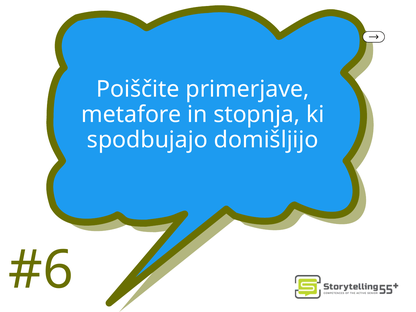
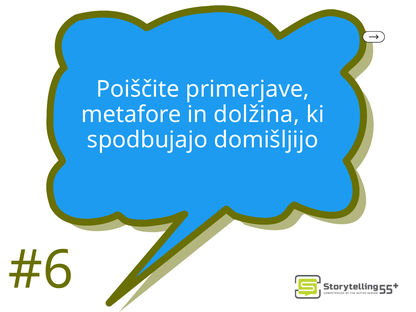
stopnja: stopnja -> dolžina (257, 115)
